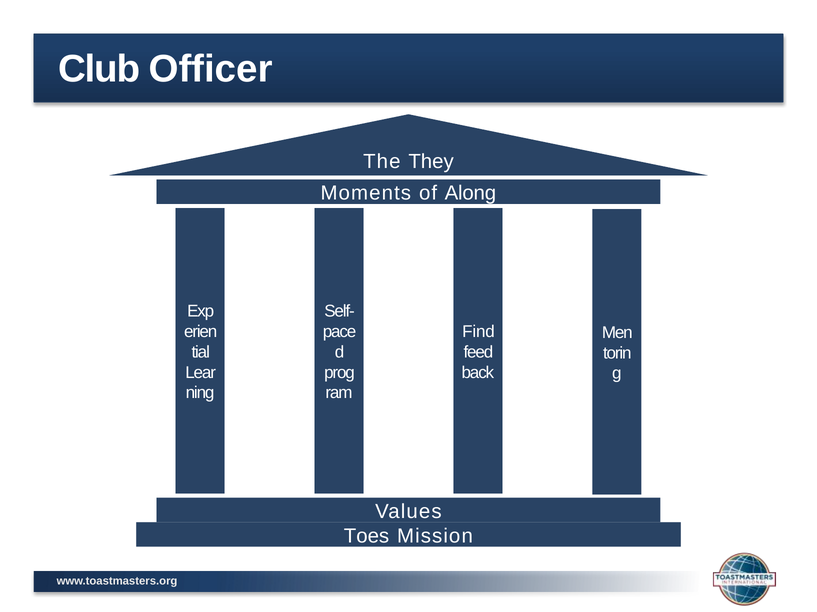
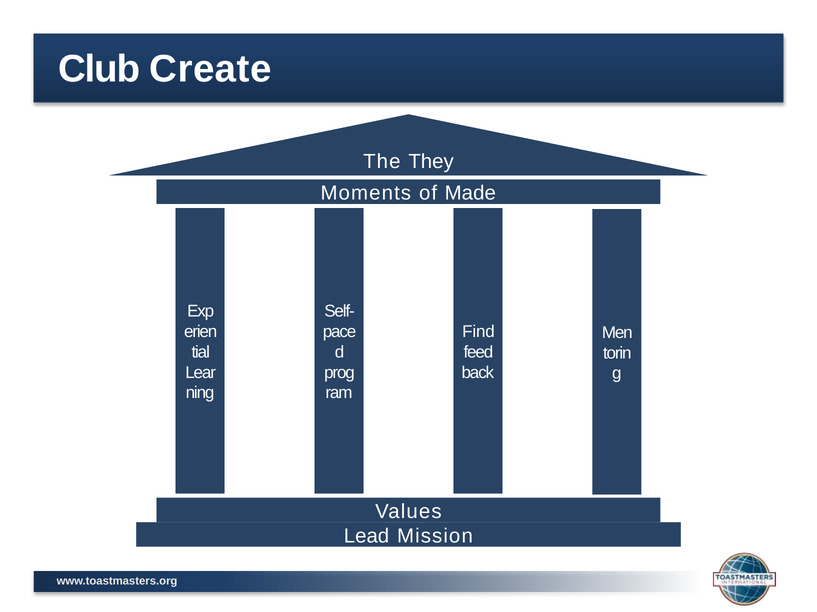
Officer: Officer -> Create (210, 69)
Along: Along -> Made (470, 193)
Toes: Toes -> Lead (367, 537)
